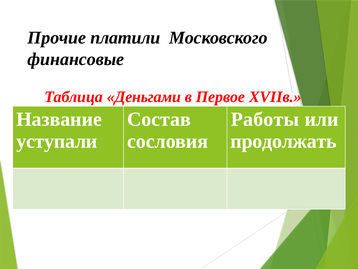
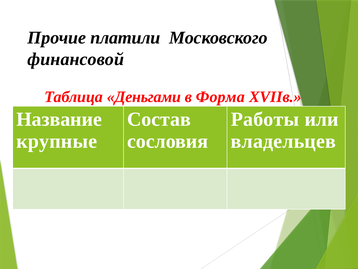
финансовые: финансовые -> финансовой (76, 59)
Первое: Первое -> Форма (220, 97)
уступали: уступали -> крупные (57, 141)
продолжать: продолжать -> владельцев (283, 141)
